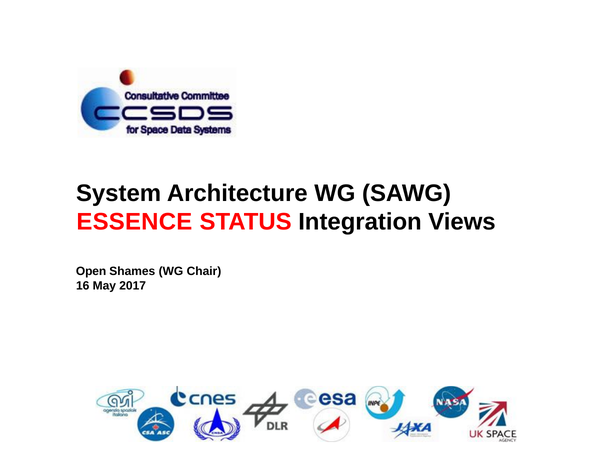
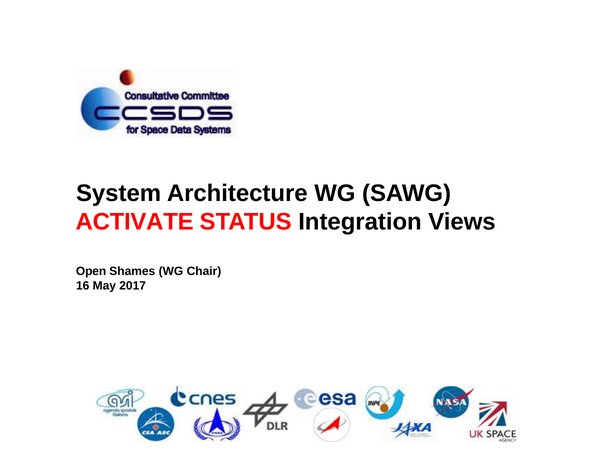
ESSENCE: ESSENCE -> ACTIVATE (135, 222)
